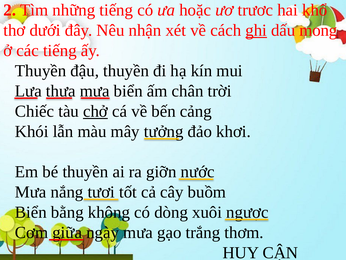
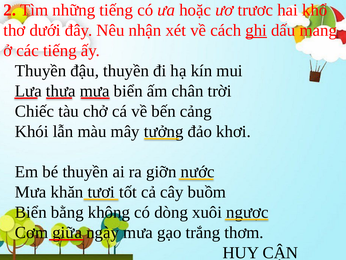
mong: mong -> mang (318, 30)
chở underline: present -> none (95, 111)
nắng: nắng -> khăn (67, 192)
